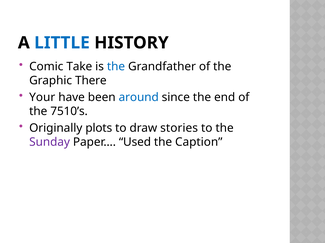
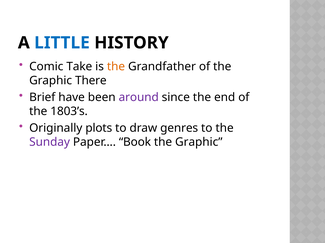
the colour: blue -> orange (116, 67)
Your: Your -> Brief (42, 98)
around colour: blue -> purple (139, 98)
7510’s: 7510’s -> 1803’s (69, 112)
stories: stories -> genres (179, 128)
Used: Used -> Book (135, 142)
Caption: Caption -> Graphic (199, 142)
